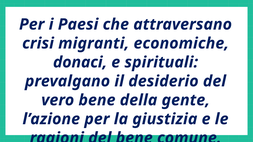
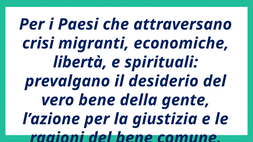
donaci: donaci -> libertà (80, 62)
